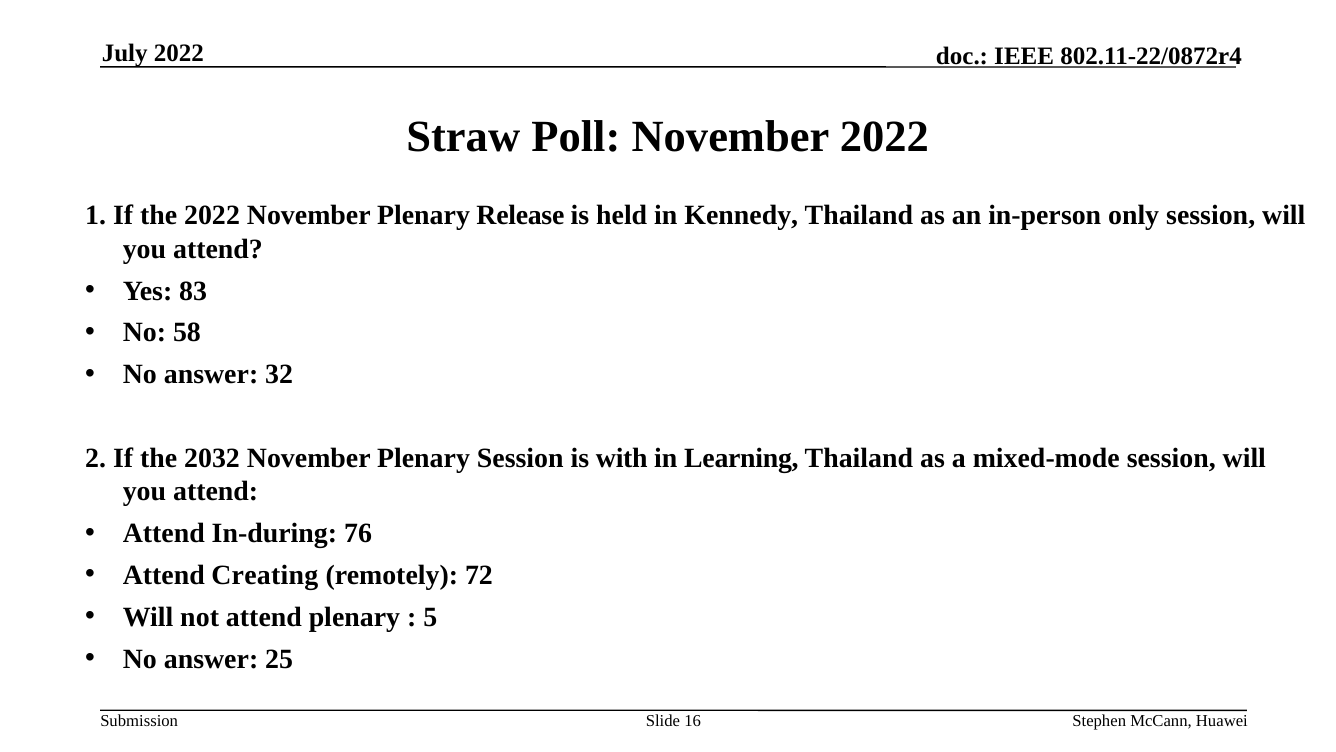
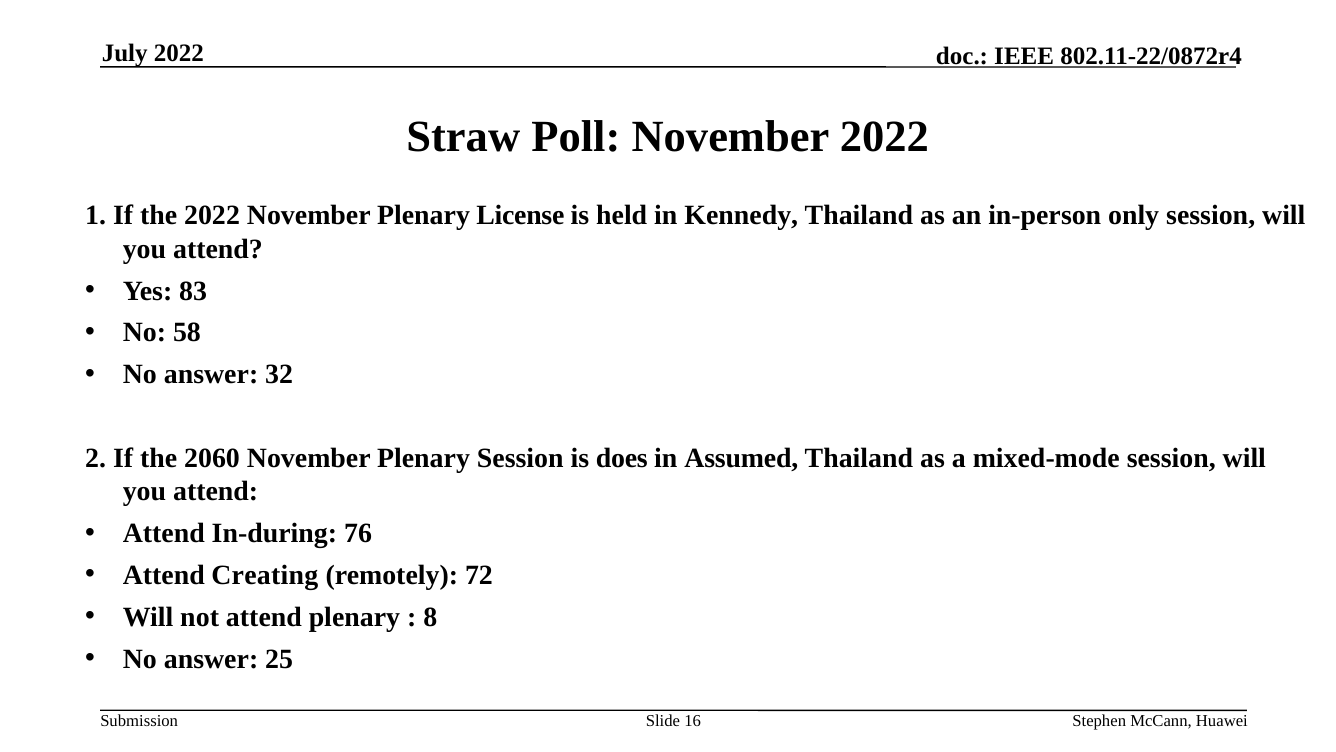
Release: Release -> License (520, 216)
2032: 2032 -> 2060 (212, 458)
with: with -> does (622, 458)
Learning: Learning -> Assumed (741, 458)
5: 5 -> 8 (430, 617)
